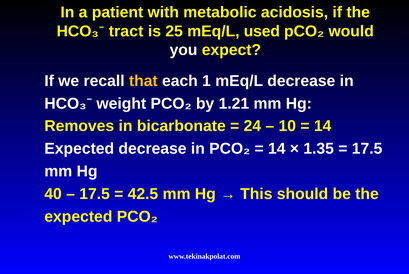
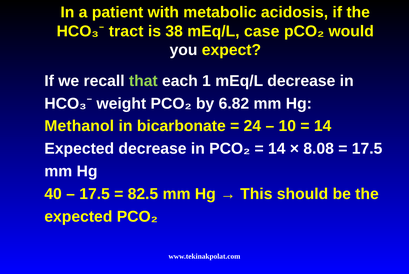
25: 25 -> 38 (174, 31)
used: used -> case (262, 31)
that colour: yellow -> light green (143, 81)
1.21: 1.21 -> 6.82 (234, 103)
Removes: Removes -> Methanol (79, 126)
1.35: 1.35 -> 8.08 (319, 149)
42.5: 42.5 -> 82.5 (143, 194)
